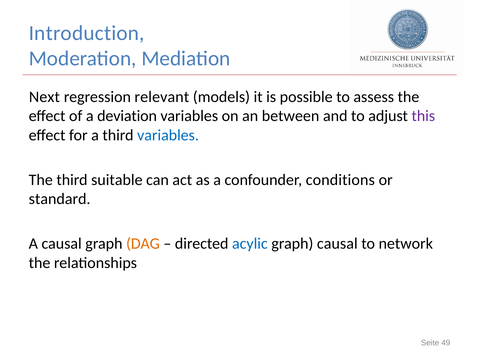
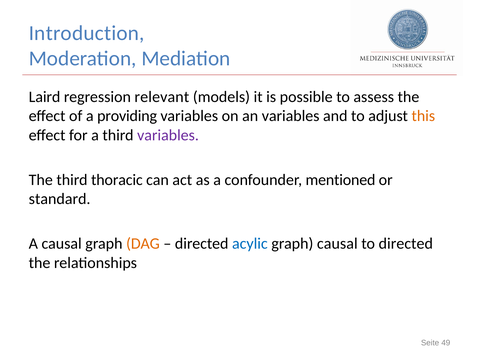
Next: Next -> Laird (45, 97)
deviation: deviation -> providing (127, 116)
an between: between -> variables (291, 116)
this colour: purple -> orange (423, 116)
variables colour: blue -> purple (168, 135)
suitable: suitable -> thoracic (117, 180)
conditions: conditions -> mentioned (340, 180)
to network: network -> directed (406, 244)
